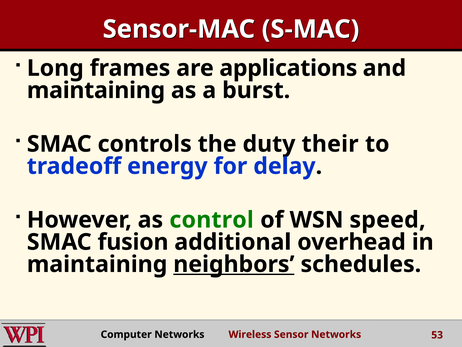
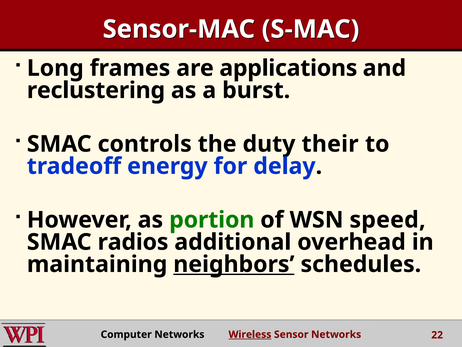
maintaining: maintaining -> reclustering (96, 90)
control: control -> portion (212, 220)
fusion: fusion -> radios (133, 242)
Wireless underline: none -> present (250, 334)
53: 53 -> 22 (437, 335)
